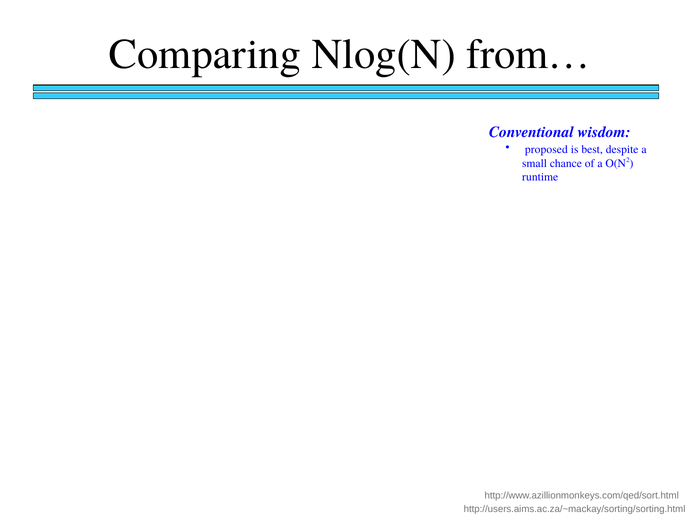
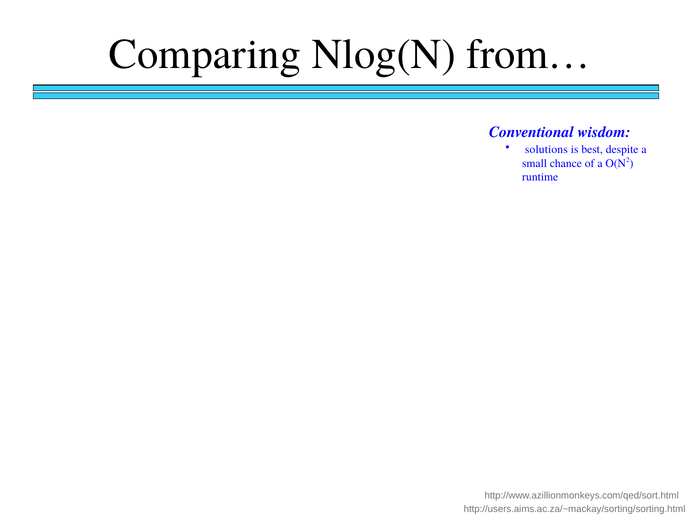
proposed: proposed -> solutions (546, 149)
